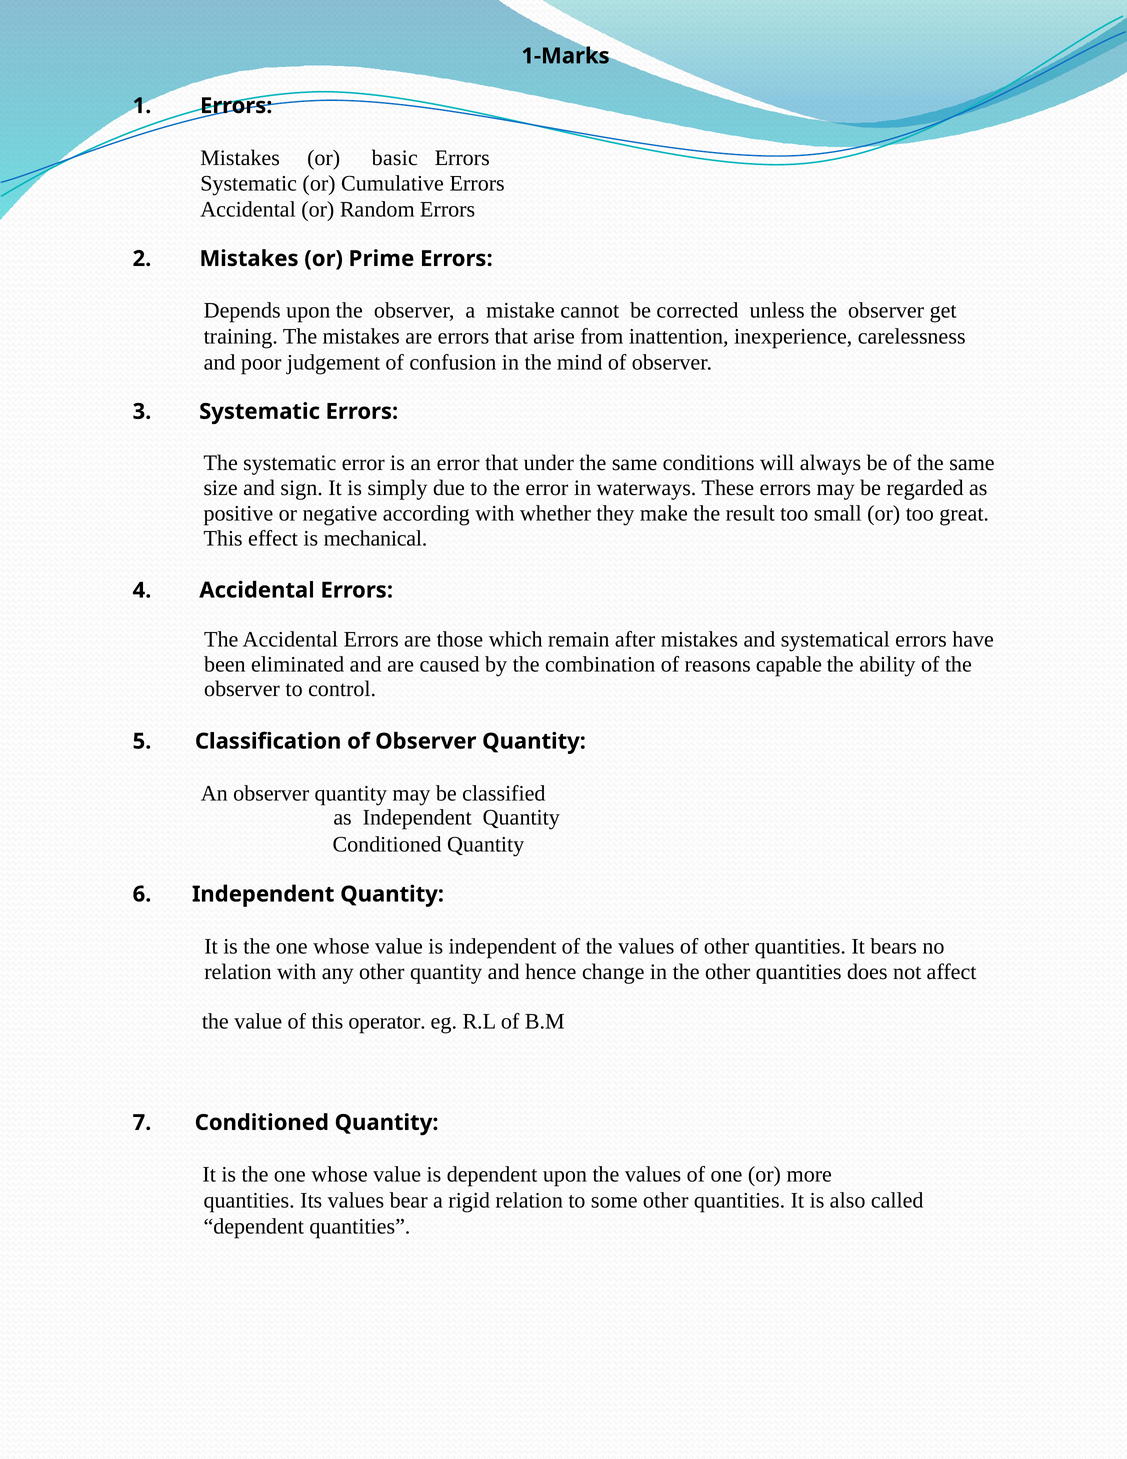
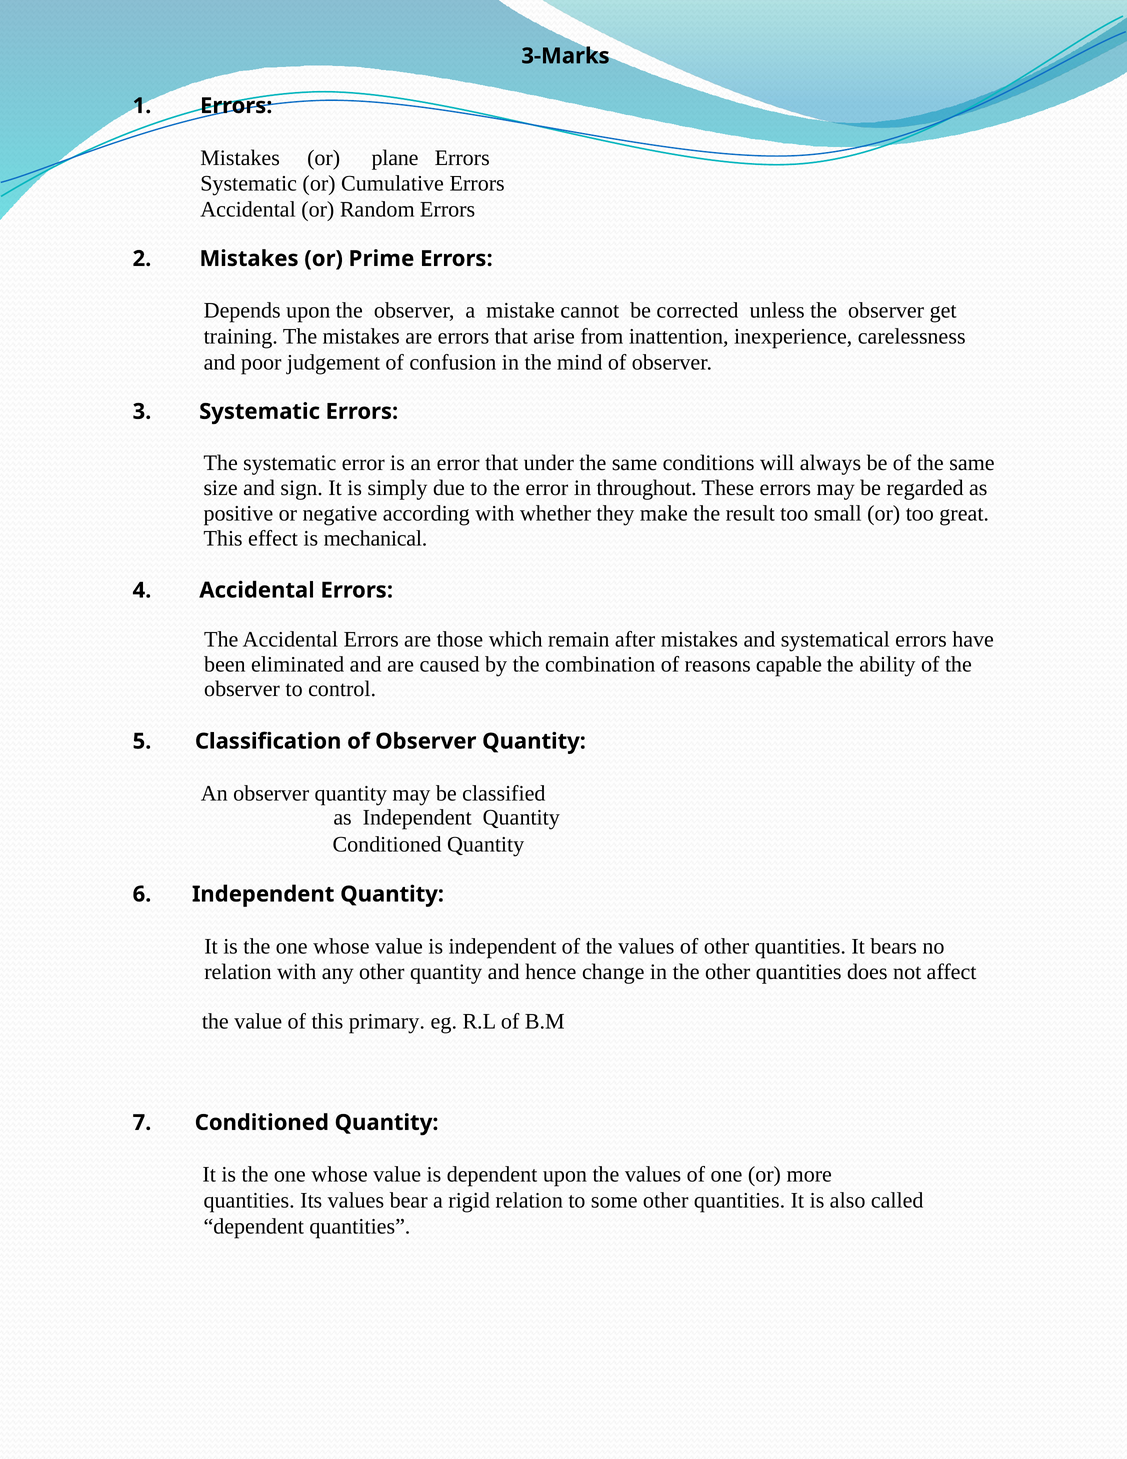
1-Marks: 1-Marks -> 3-Marks (566, 56)
basic: basic -> plane (395, 158)
waterways: waterways -> throughout (647, 488)
operator: operator -> primary (387, 1021)
